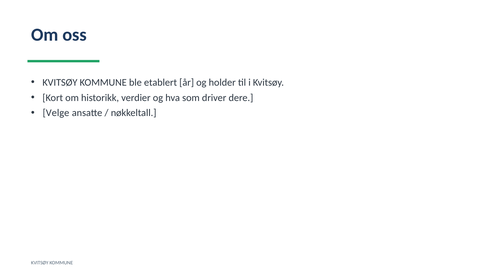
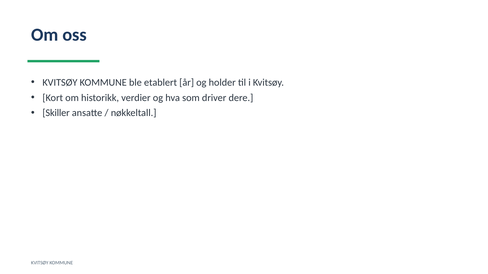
Velge: Velge -> Skiller (56, 113)
